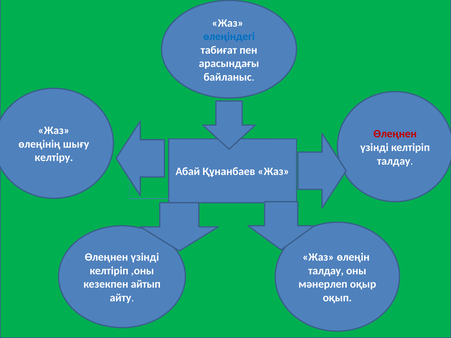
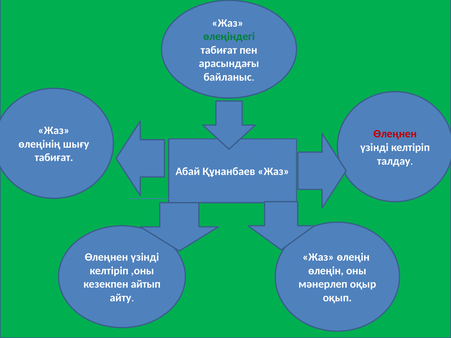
өлеңіндегі colour: blue -> green (229, 37)
келтіру: келтіру -> табиғат (54, 158)
талдау: талдау -> өлеңін (326, 271)
